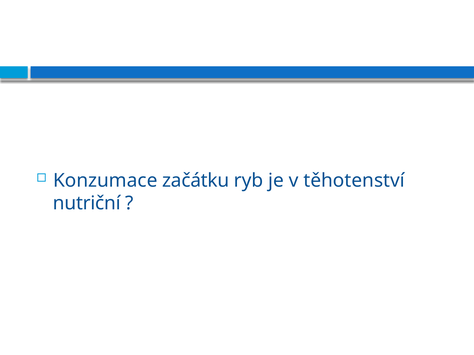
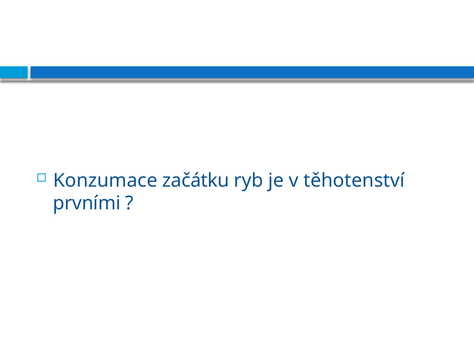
nutriční: nutriční -> prvními (87, 204)
